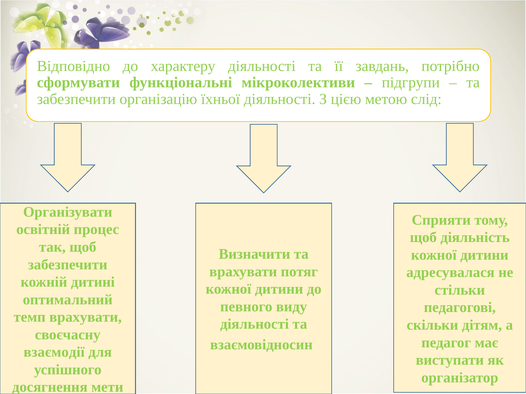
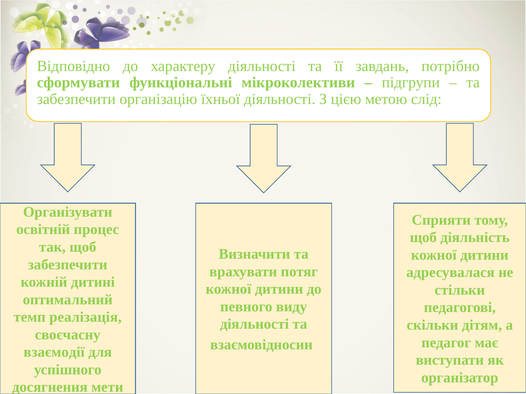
темп врахувати: врахувати -> реалізація (85, 318)
